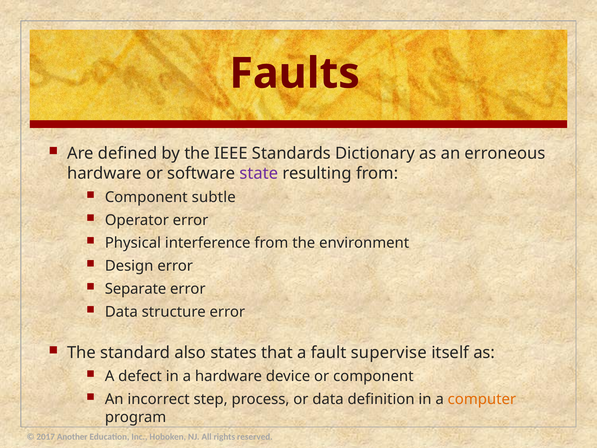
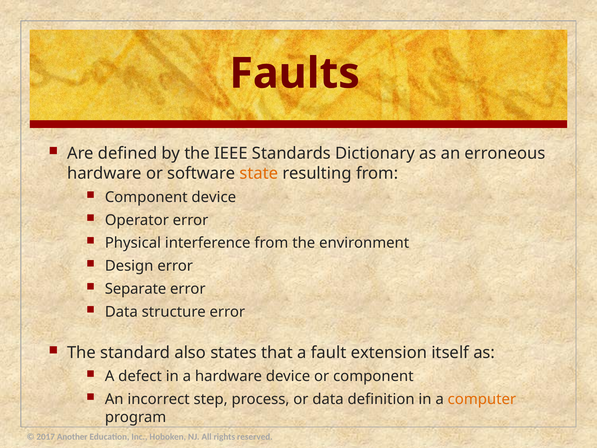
state colour: purple -> orange (259, 173)
Component subtle: subtle -> device (214, 197)
supervise: supervise -> extension (389, 352)
